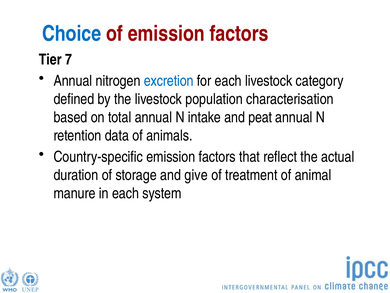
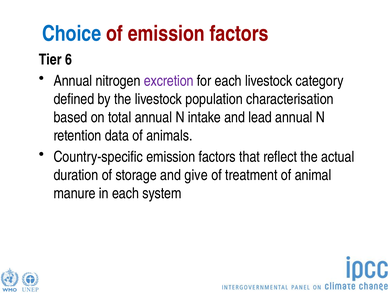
7: 7 -> 6 (69, 59)
excretion colour: blue -> purple (169, 81)
peat: peat -> lead (260, 117)
